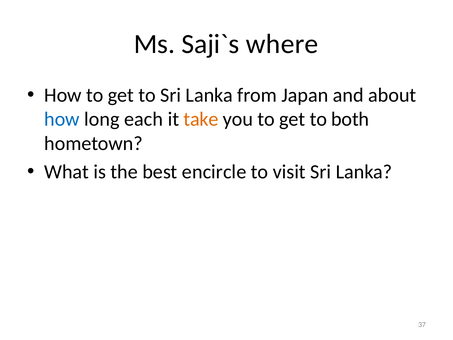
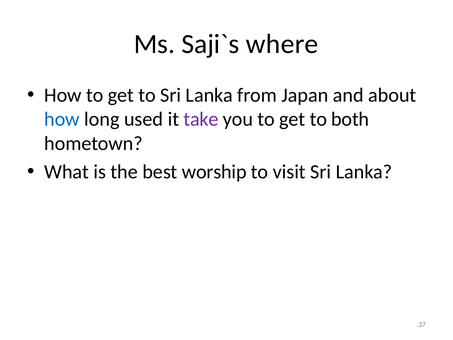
each: each -> used (144, 119)
take colour: orange -> purple (201, 119)
encircle: encircle -> worship (214, 172)
